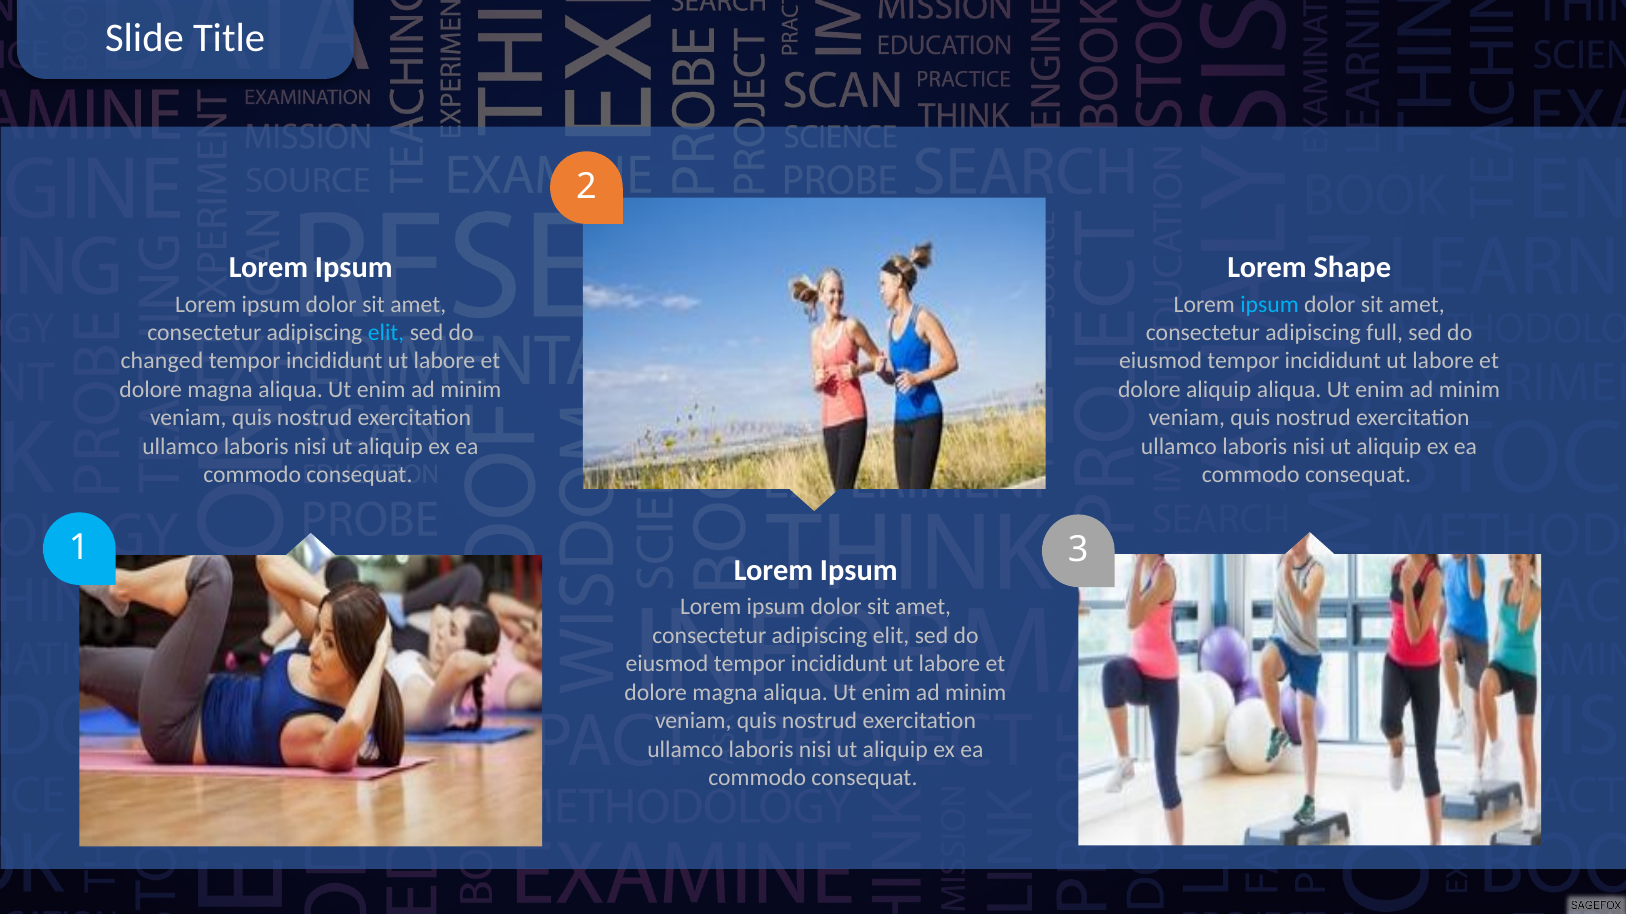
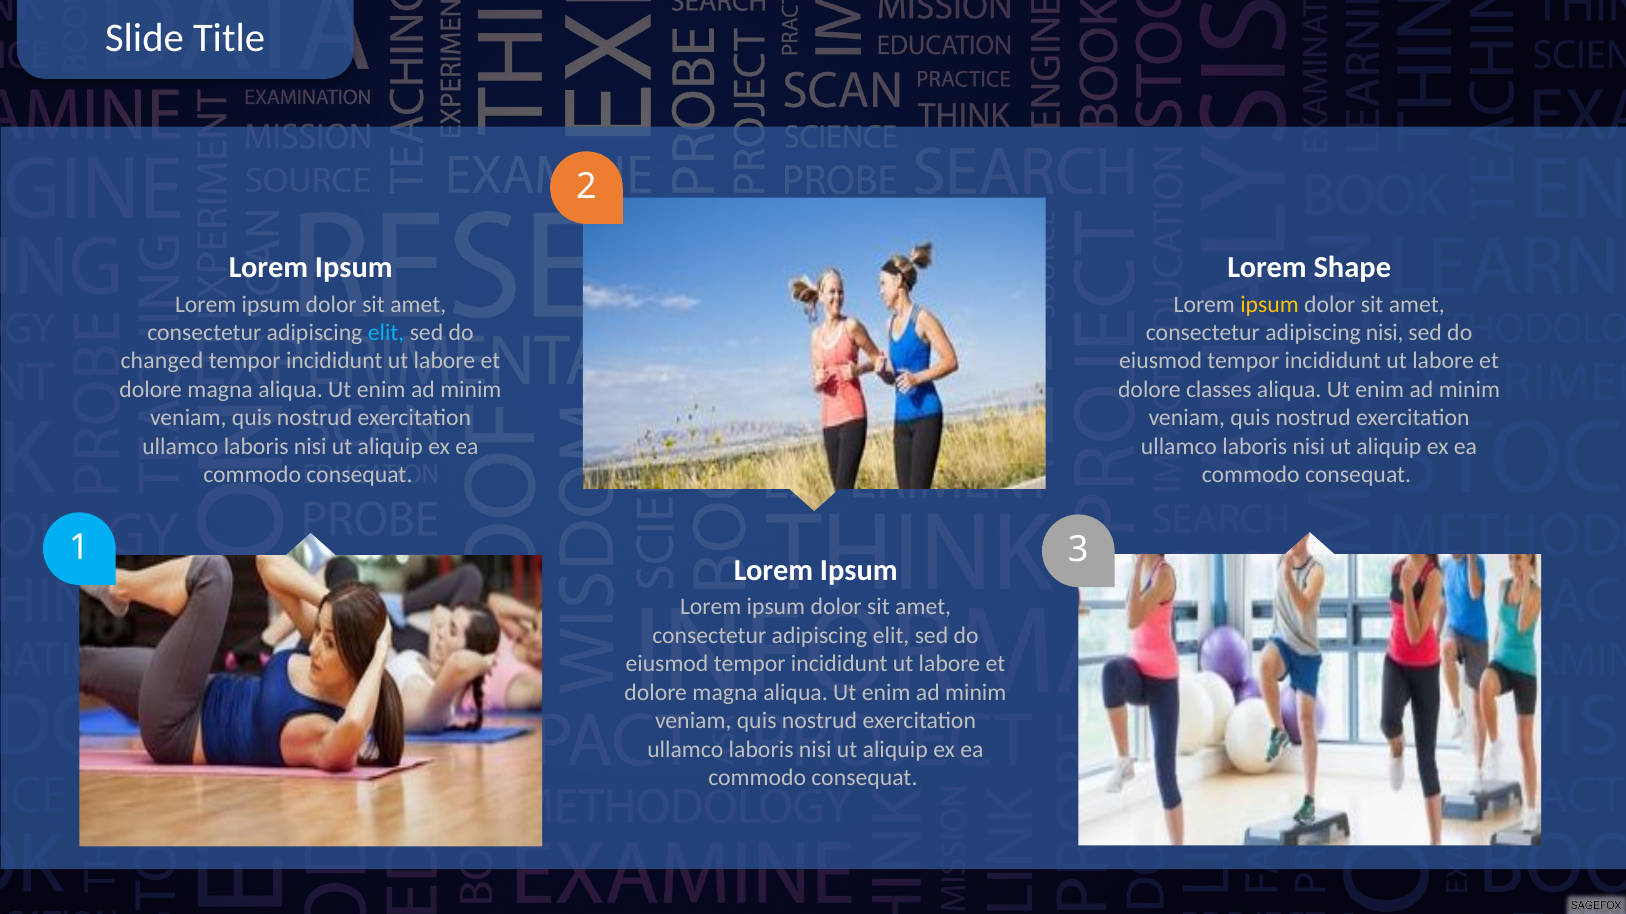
ipsum colour: light blue -> yellow (1270, 304)
adipiscing full: full -> nisi (1385, 333)
dolore aliquip: aliquip -> classes (1219, 390)
